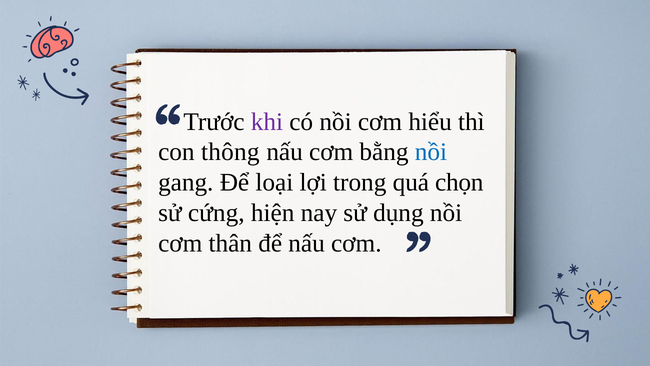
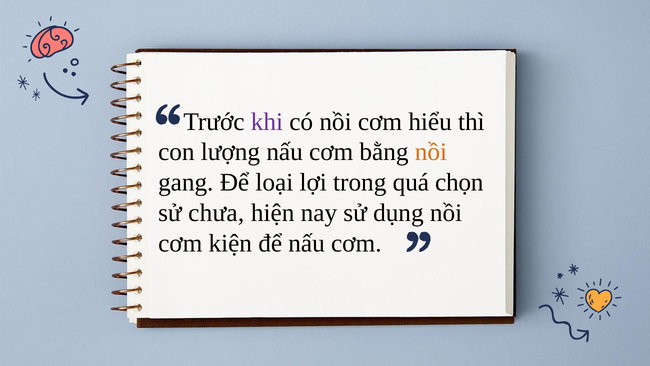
thông: thông -> lượng (230, 152)
nồi colour: blue -> orange (431, 152)
cứng: cứng -> chưa (216, 213)
thân: thân -> kiện (230, 243)
